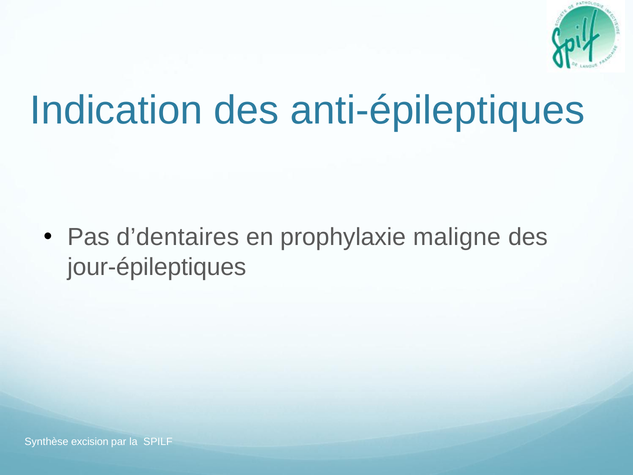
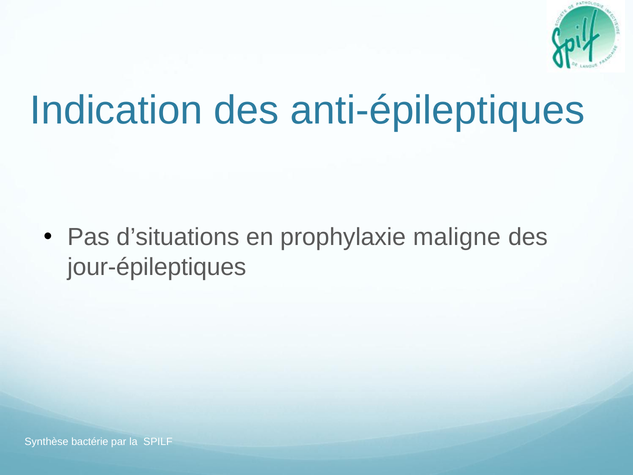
d’dentaires: d’dentaires -> d’situations (178, 237)
excision: excision -> bactérie (90, 441)
